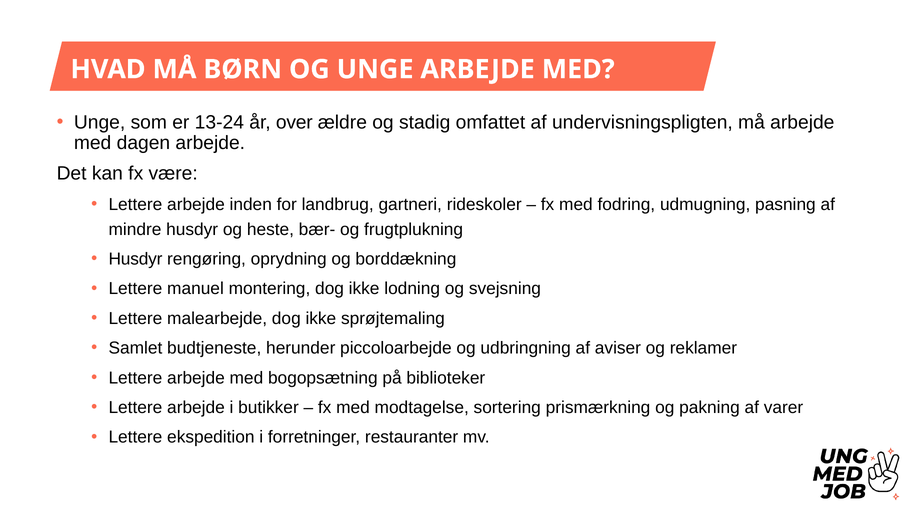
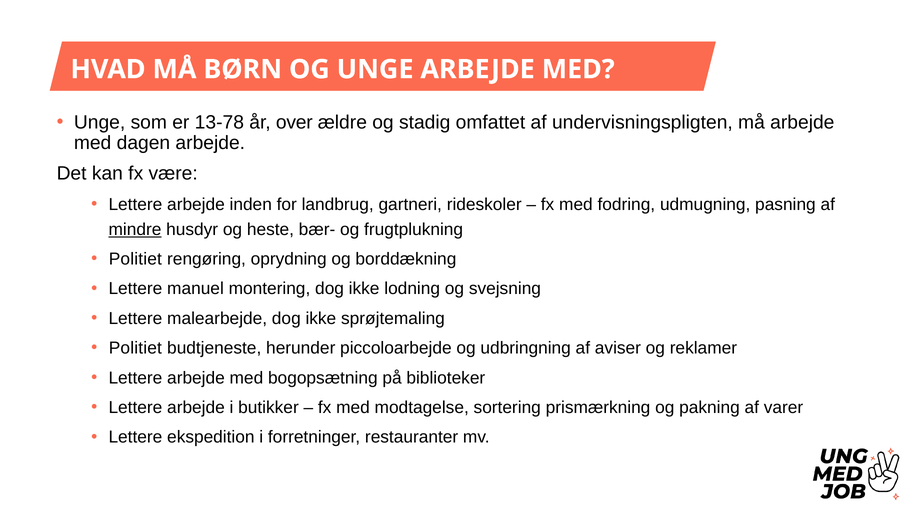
13-24: 13-24 -> 13-78 (219, 122)
mindre underline: none -> present (135, 229)
Husdyr: Husdyr -> Politiet (135, 259)
Samlet: Samlet -> Politiet (135, 348)
